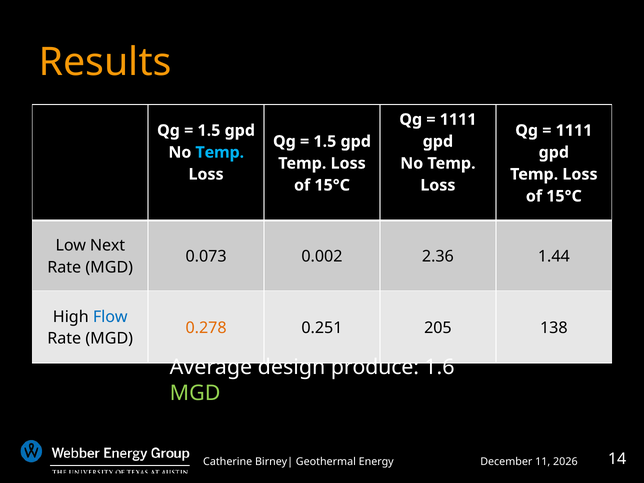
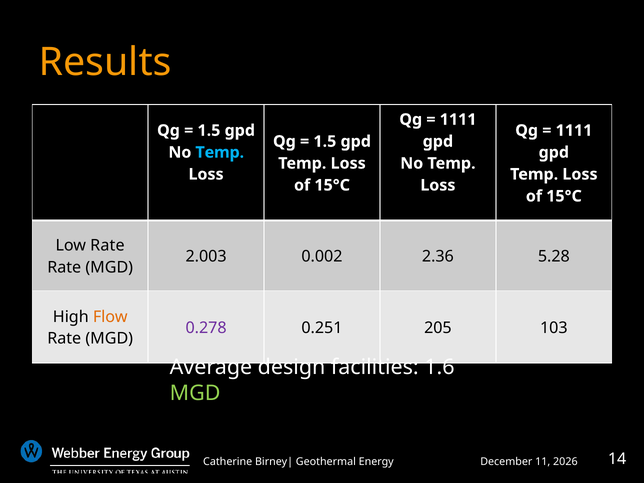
Low Next: Next -> Rate (107, 246)
0.073: 0.073 -> 2.003 (206, 256)
1.44: 1.44 -> 5.28 (554, 256)
Flow colour: blue -> orange (110, 317)
0.278 colour: orange -> purple (206, 328)
138: 138 -> 103 (554, 328)
produce: produce -> facilities (375, 367)
